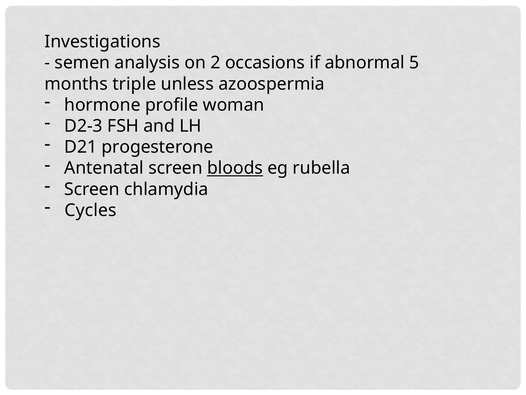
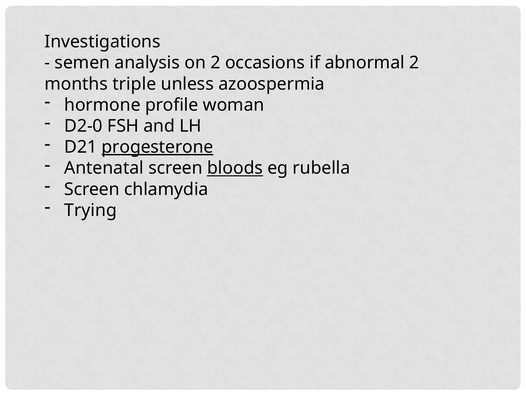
abnormal 5: 5 -> 2 (414, 63)
D2-3: D2-3 -> D2-0 (83, 126)
progesterone underline: none -> present (158, 147)
Cycles: Cycles -> Trying (91, 210)
